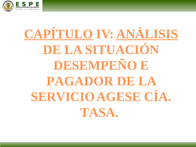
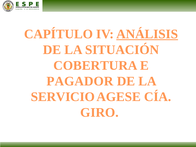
CAPÍTULO underline: present -> none (58, 34)
DESEMPEÑO: DESEMPEÑO -> COBERTURA (95, 65)
TASA: TASA -> GIRO (99, 112)
